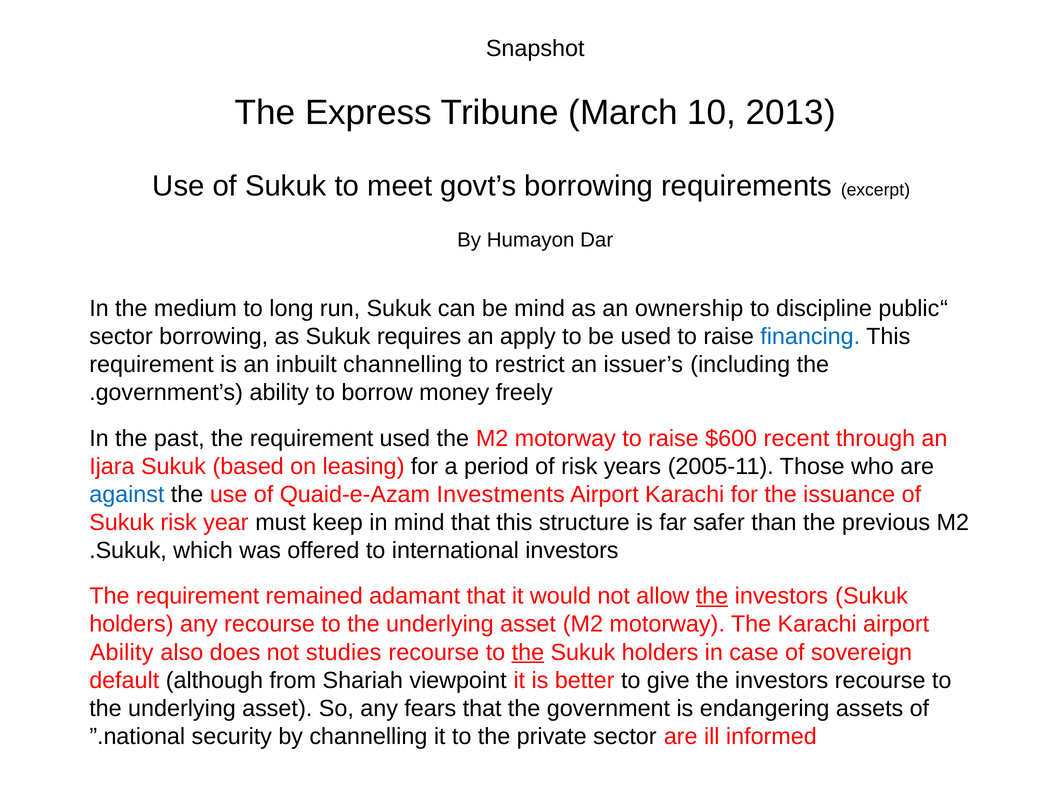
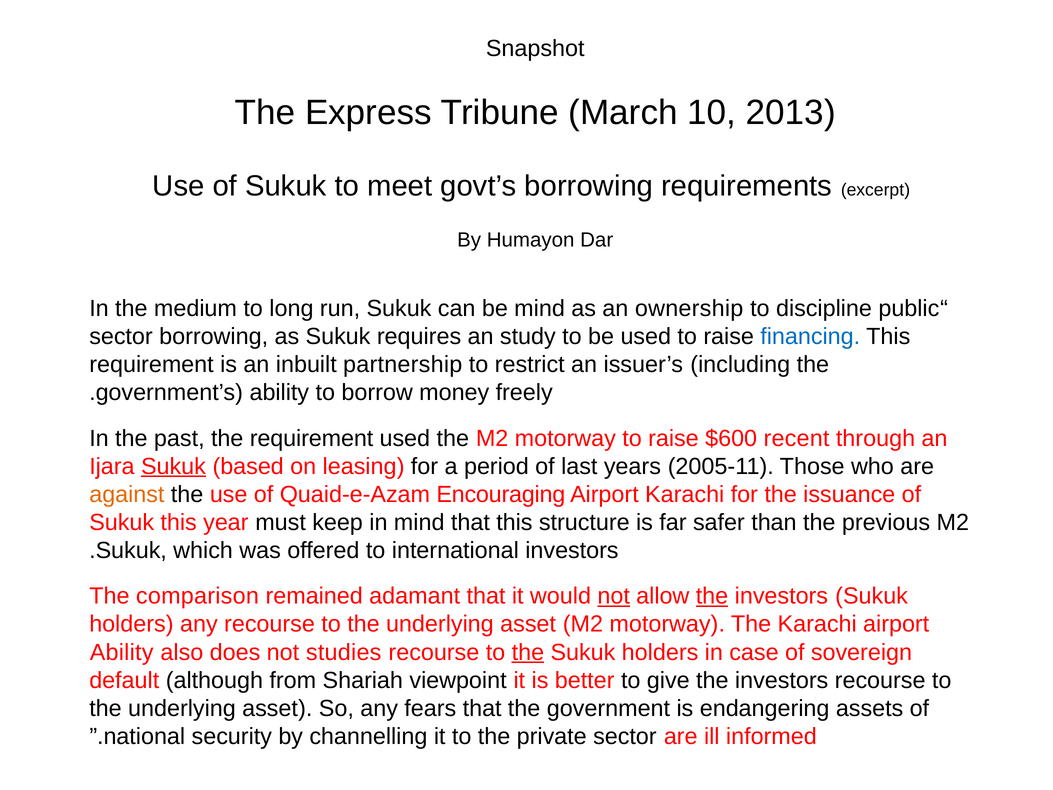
apply: apply -> study (528, 336)
inbuilt channelling: channelling -> partnership (403, 364)
Sukuk underline: none -> present (173, 466)
of risk: risk -> last (579, 466)
against colour: blue -> orange (127, 494)
Investments: Investments -> Encouraging (501, 494)
Sukuk risk: risk -> this (179, 522)
requirement: requirement -> comparison (197, 596)
not underline: none -> present (614, 596)
